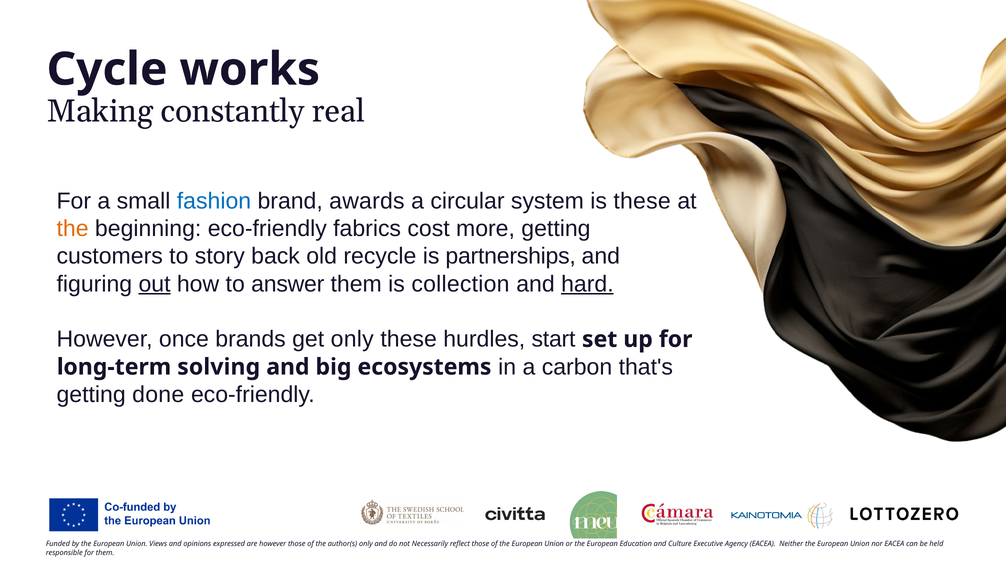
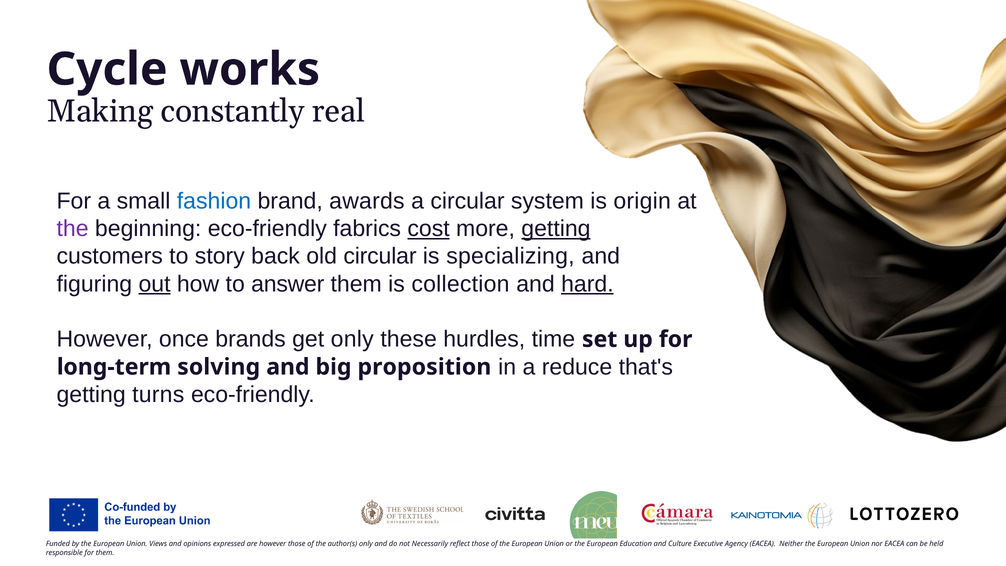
is these: these -> origin (642, 201)
the colour: orange -> purple (73, 229)
cost underline: none -> present (429, 229)
getting underline: none -> present (556, 229)
old recycle: recycle -> circular (380, 256)
partnerships: partnerships -> specializing (510, 256)
start: start -> time (553, 339)
ecosystems: ecosystems -> proposition (424, 367)
carbon: carbon -> reduce (577, 367)
done: done -> turns (158, 395)
